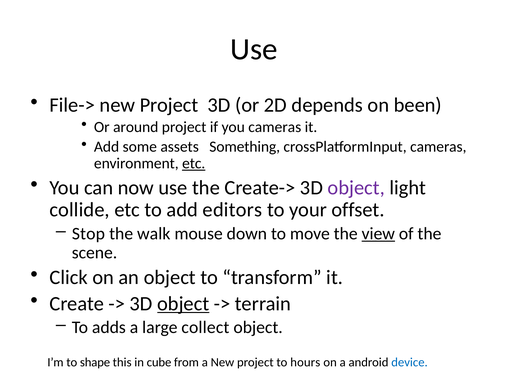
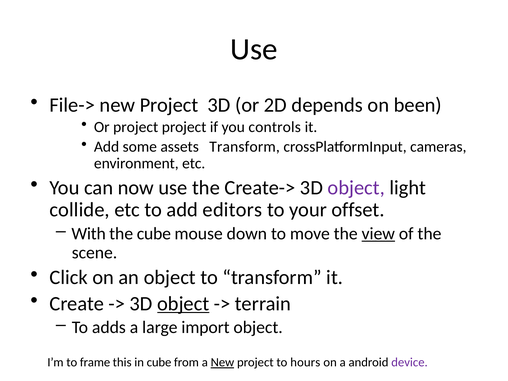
Or around: around -> project (136, 127)
you cameras: cameras -> controls (275, 127)
assets Something: Something -> Transform (245, 147)
etc underline: present -> none (194, 164)
Stop: Stop -> With (89, 234)
the walk: walk -> cube (154, 234)
collect: collect -> import (206, 327)
shape: shape -> frame (95, 362)
New underline: none -> present (222, 362)
device colour: blue -> purple (410, 362)
